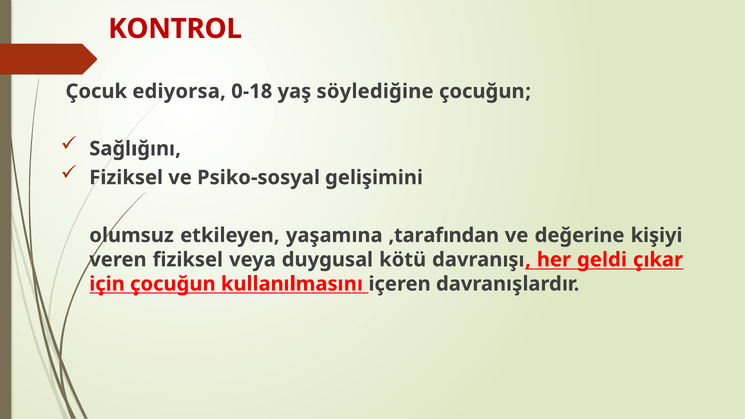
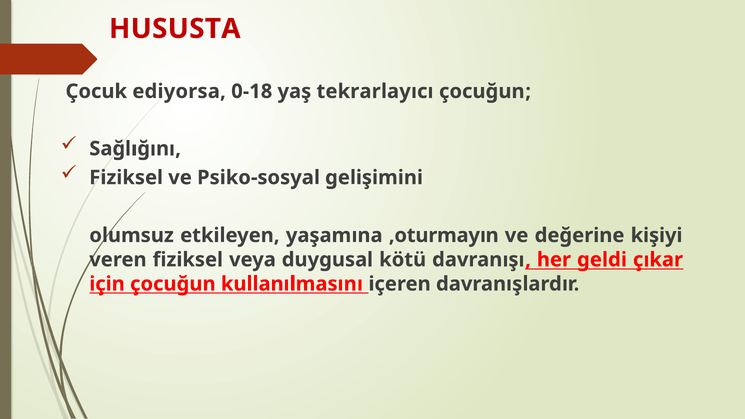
KONTROL: KONTROL -> HUSUSTA (175, 29)
söylediğine: söylediğine -> tekrarlayıcı (375, 91)
,tarafından: ,tarafından -> ,oturmayın (444, 235)
